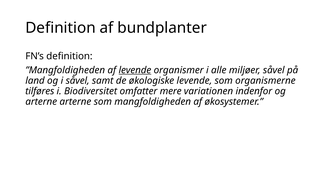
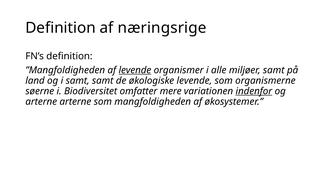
bundplanter: bundplanter -> næringsrige (162, 28)
miljøer såvel: såvel -> samt (274, 70)
i såvel: såvel -> samt (78, 81)
tilføres: tilføres -> søerne (40, 91)
indenfor underline: none -> present (254, 91)
